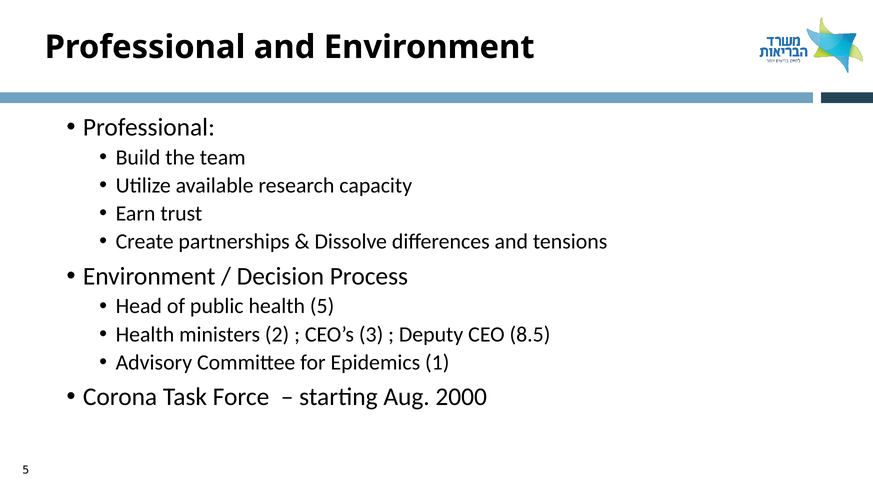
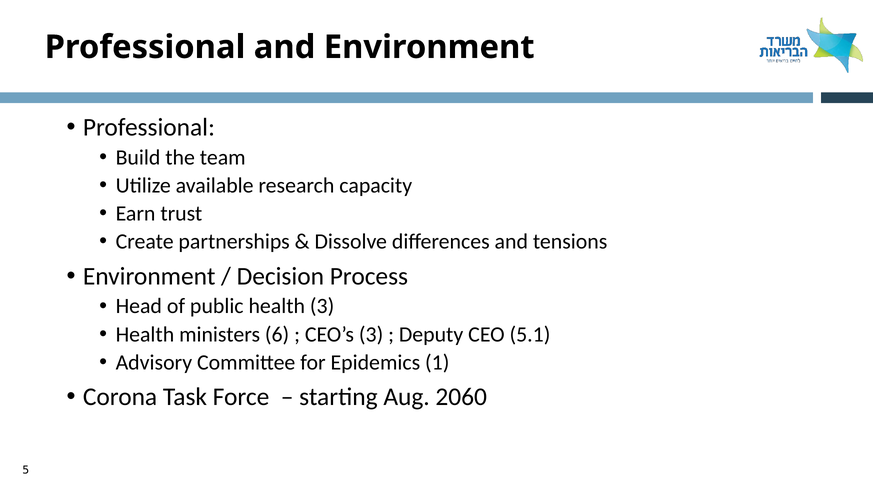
health 5: 5 -> 3 (322, 306)
2: 2 -> 6 (277, 334)
8.5: 8.5 -> 5.1 (530, 334)
2000: 2000 -> 2060 (461, 397)
